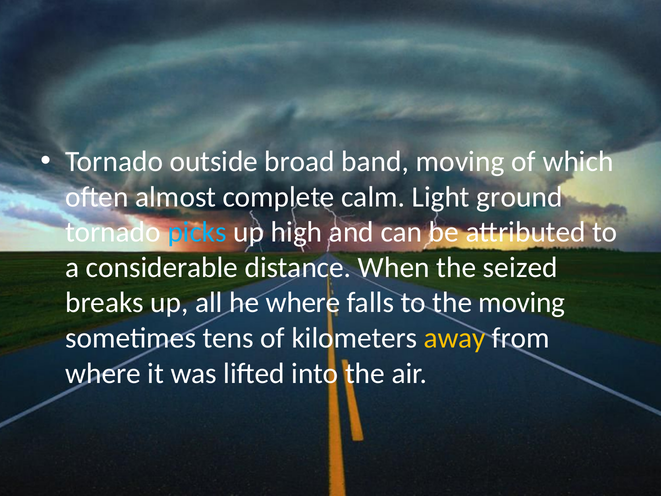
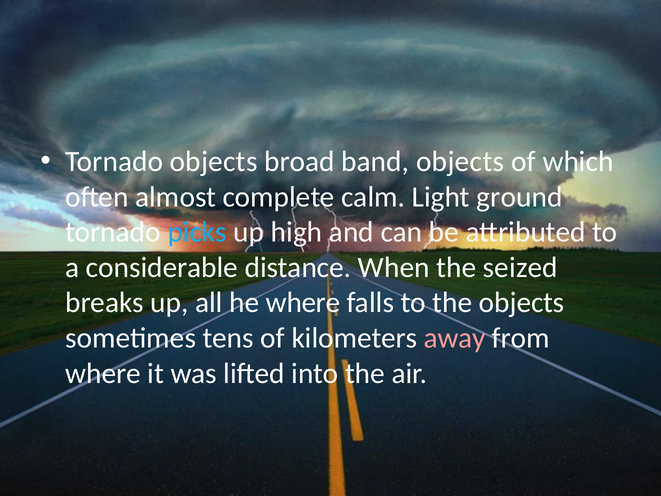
Tornado outside: outside -> objects (214, 162)
band moving: moving -> objects (460, 162)
the moving: moving -> objects (522, 303)
away colour: yellow -> pink (455, 338)
